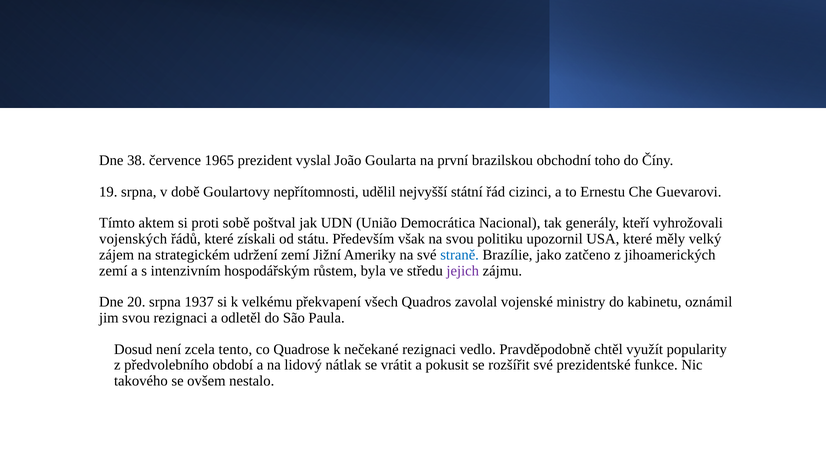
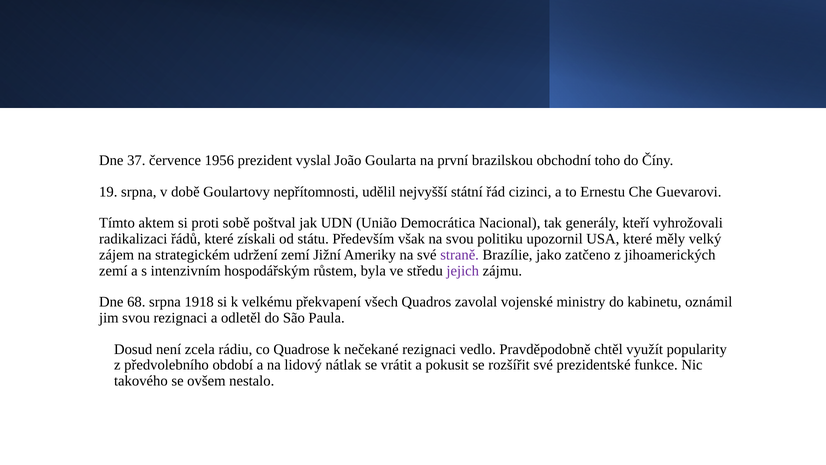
38: 38 -> 37 (136, 160)
1965: 1965 -> 1956 (219, 160)
vojenských: vojenských -> radikalizaci (133, 239)
straně colour: blue -> purple (460, 255)
20: 20 -> 68 (136, 302)
1937: 1937 -> 1918 (199, 302)
tento: tento -> rádiu (235, 349)
